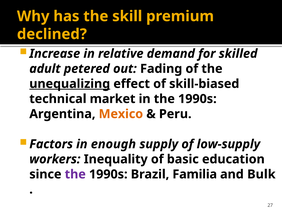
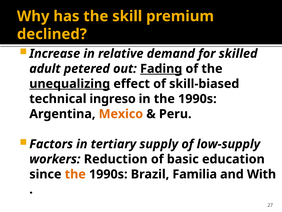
Fading underline: none -> present (161, 69)
market: market -> ingreso (113, 99)
enough: enough -> tertiary (113, 144)
Inequality: Inequality -> Reduction (116, 159)
the colour: purple -> orange (75, 174)
Bulk: Bulk -> With (261, 174)
